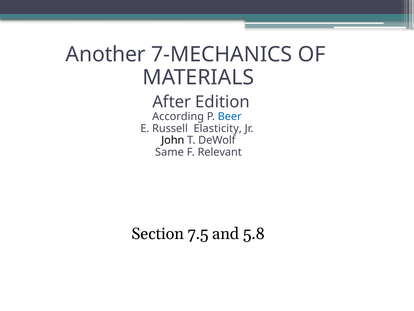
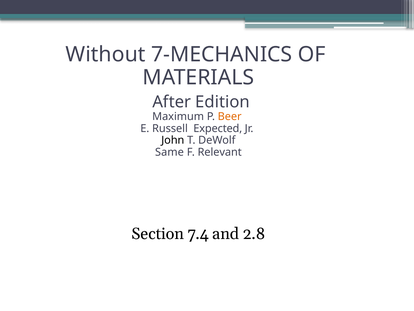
Another: Another -> Without (106, 55)
According: According -> Maximum (178, 116)
Beer colour: blue -> orange (230, 116)
Elasticity: Elasticity -> Expected (218, 128)
7.5: 7.5 -> 7.4 (198, 234)
5.8: 5.8 -> 2.8 (254, 234)
